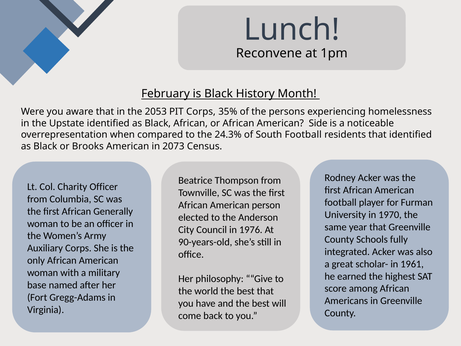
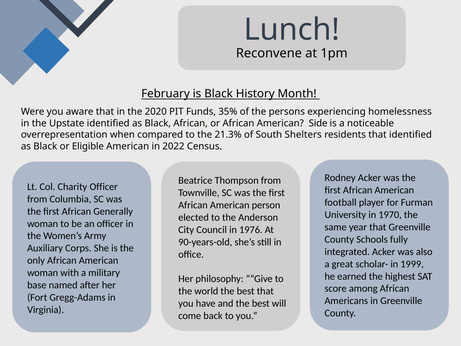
2053: 2053 -> 2020 (156, 112)
PIT Corps: Corps -> Funds (201, 112)
24.3%: 24.3% -> 21.3% (228, 135)
South Football: Football -> Shelters (303, 135)
Brooks: Brooks -> Eligible (88, 146)
2073: 2073 -> 2022 (173, 146)
1961: 1961 -> 1999 (412, 264)
